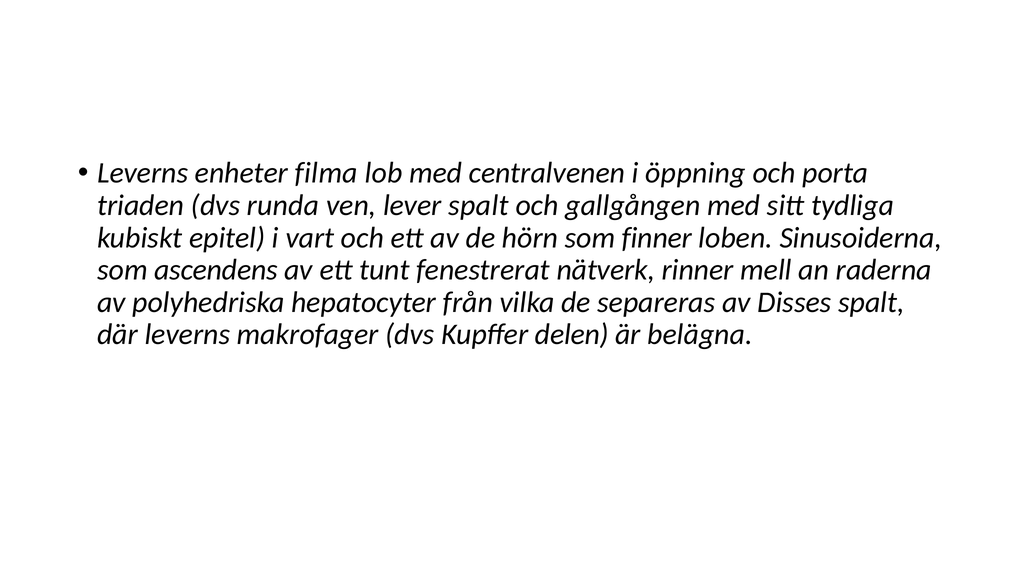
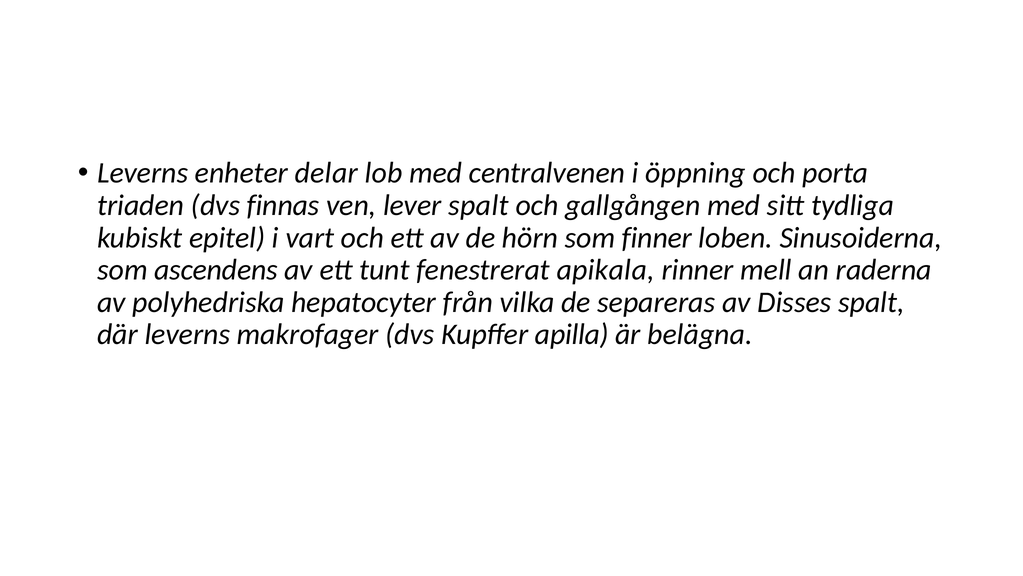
filma: filma -> delar (326, 173)
runda: runda -> finnas (283, 205)
nätverk: nätverk -> apikala (606, 270)
delen: delen -> apilla (572, 334)
